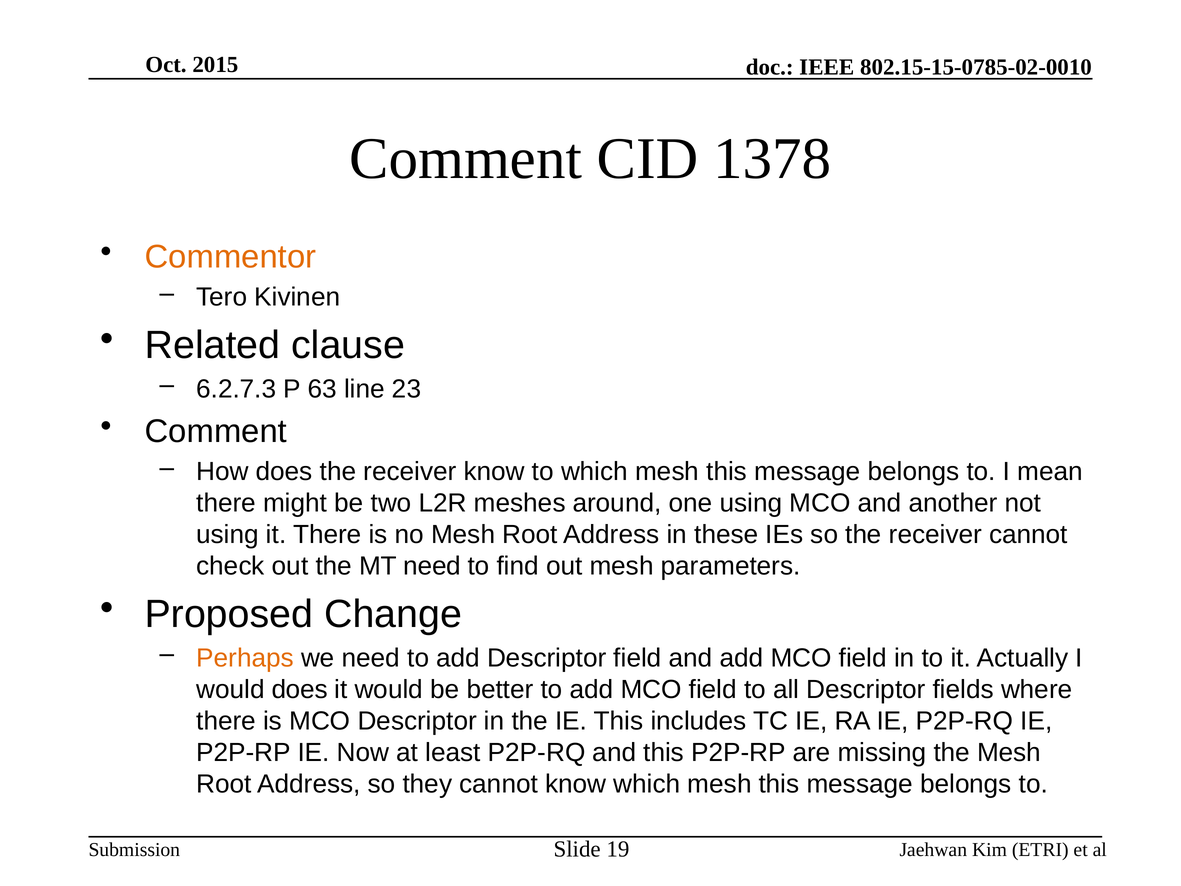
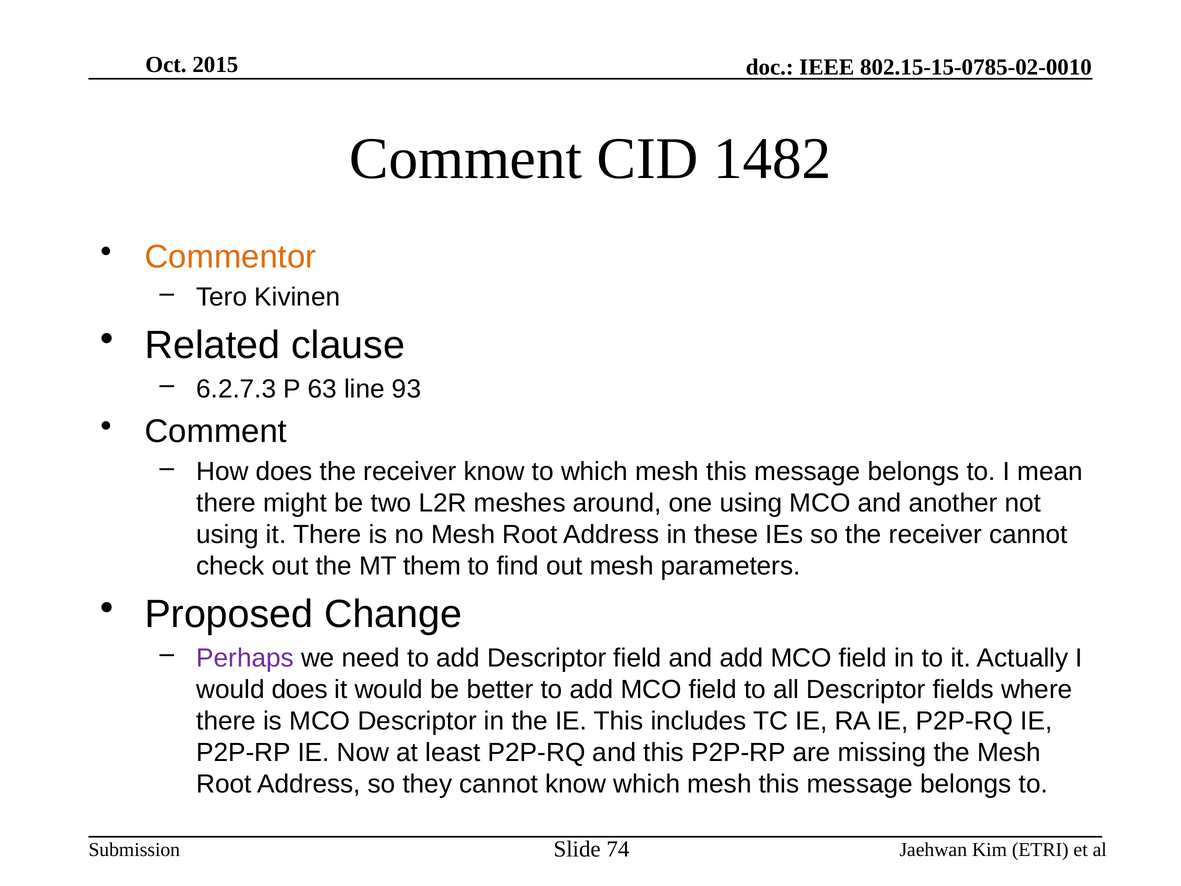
1378: 1378 -> 1482 (772, 159)
23: 23 -> 93 (407, 389)
MT need: need -> them (432, 566)
Perhaps colour: orange -> purple (245, 658)
19: 19 -> 74 (618, 849)
